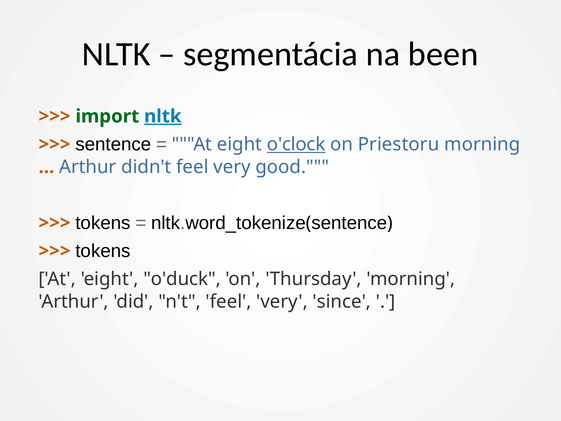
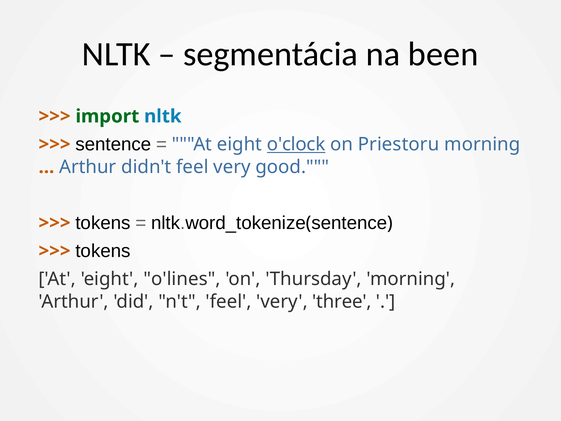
nltk underline: present -> none (163, 116)
o'duck: o'duck -> o'lines (182, 279)
since: since -> three (342, 301)
